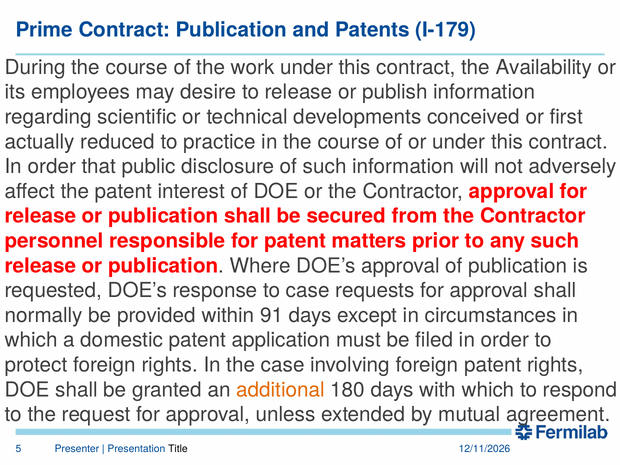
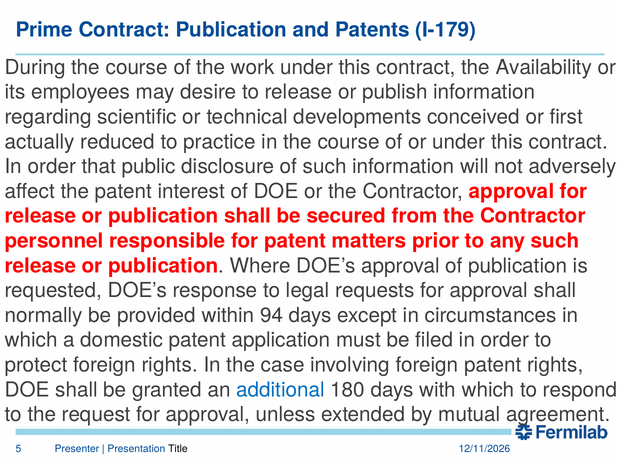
to case: case -> legal (308, 290)
91: 91 -> 94 (272, 315)
additional colour: orange -> blue (281, 390)
